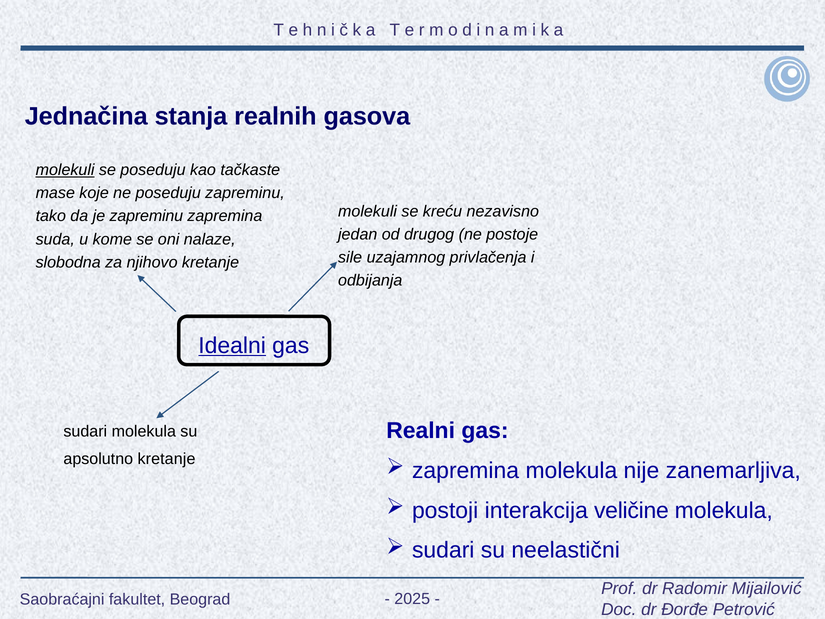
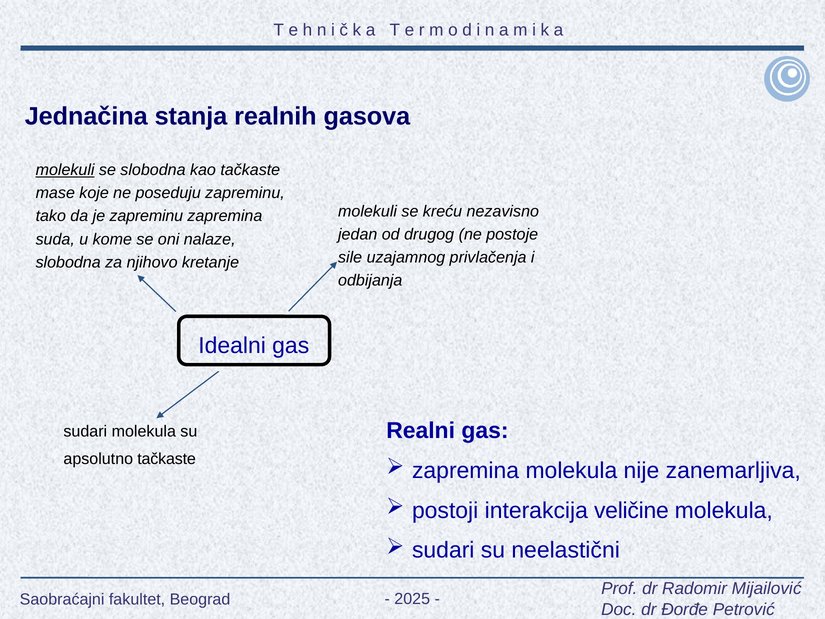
se poseduju: poseduju -> slobodna (153, 170)
Idealni underline: present -> none (232, 346)
apsolutno kretanje: kretanje -> tačkaste (167, 459)
